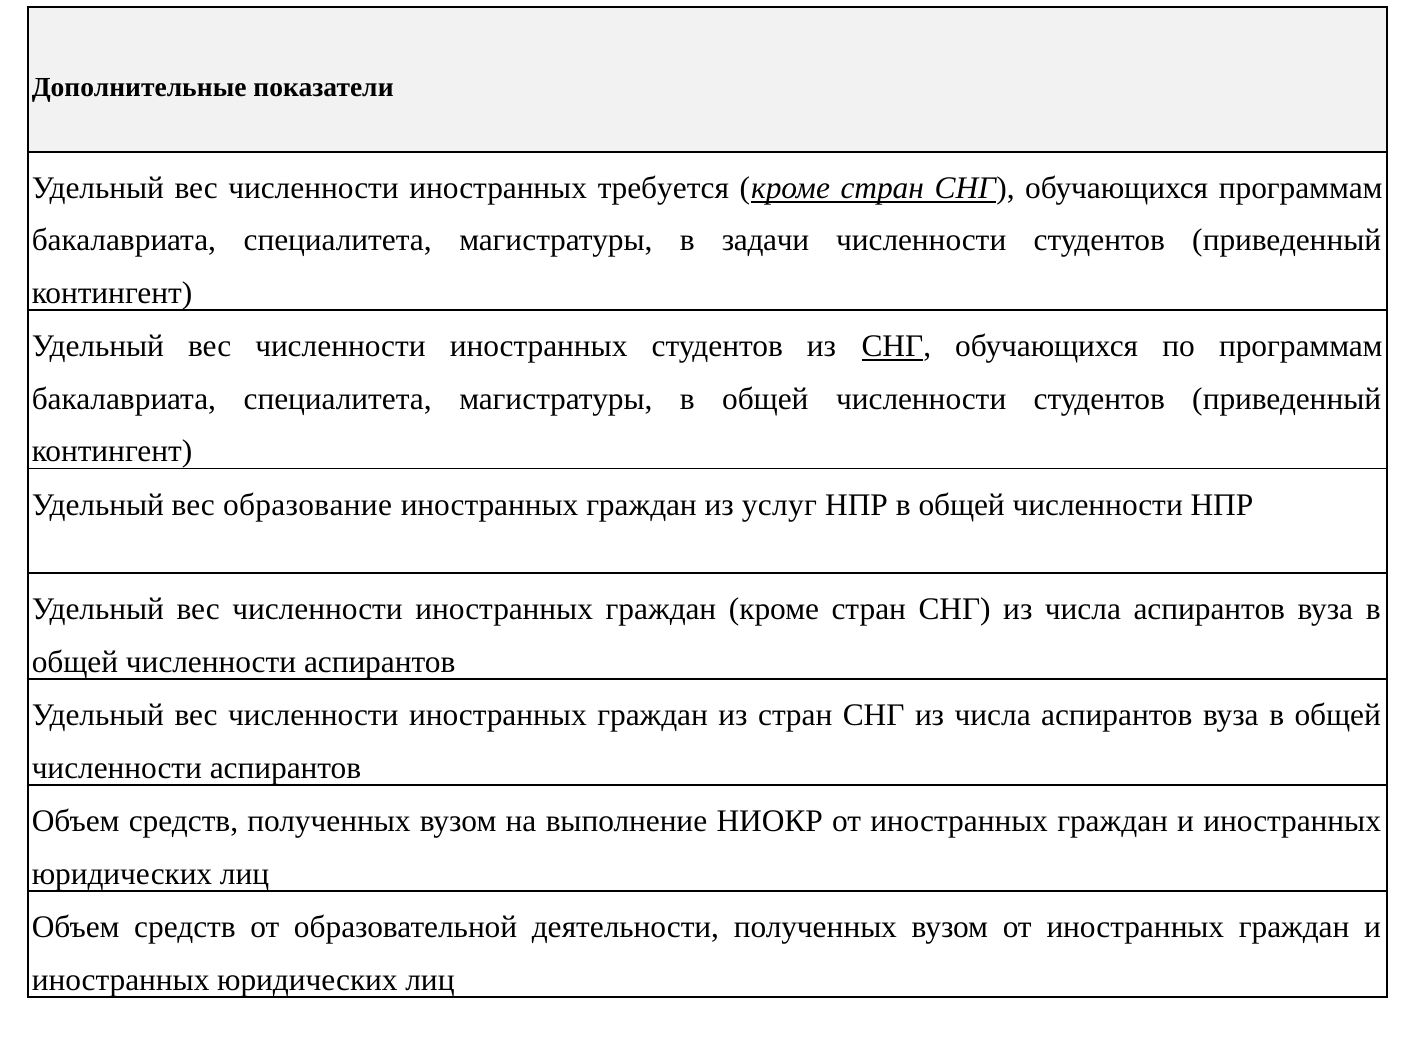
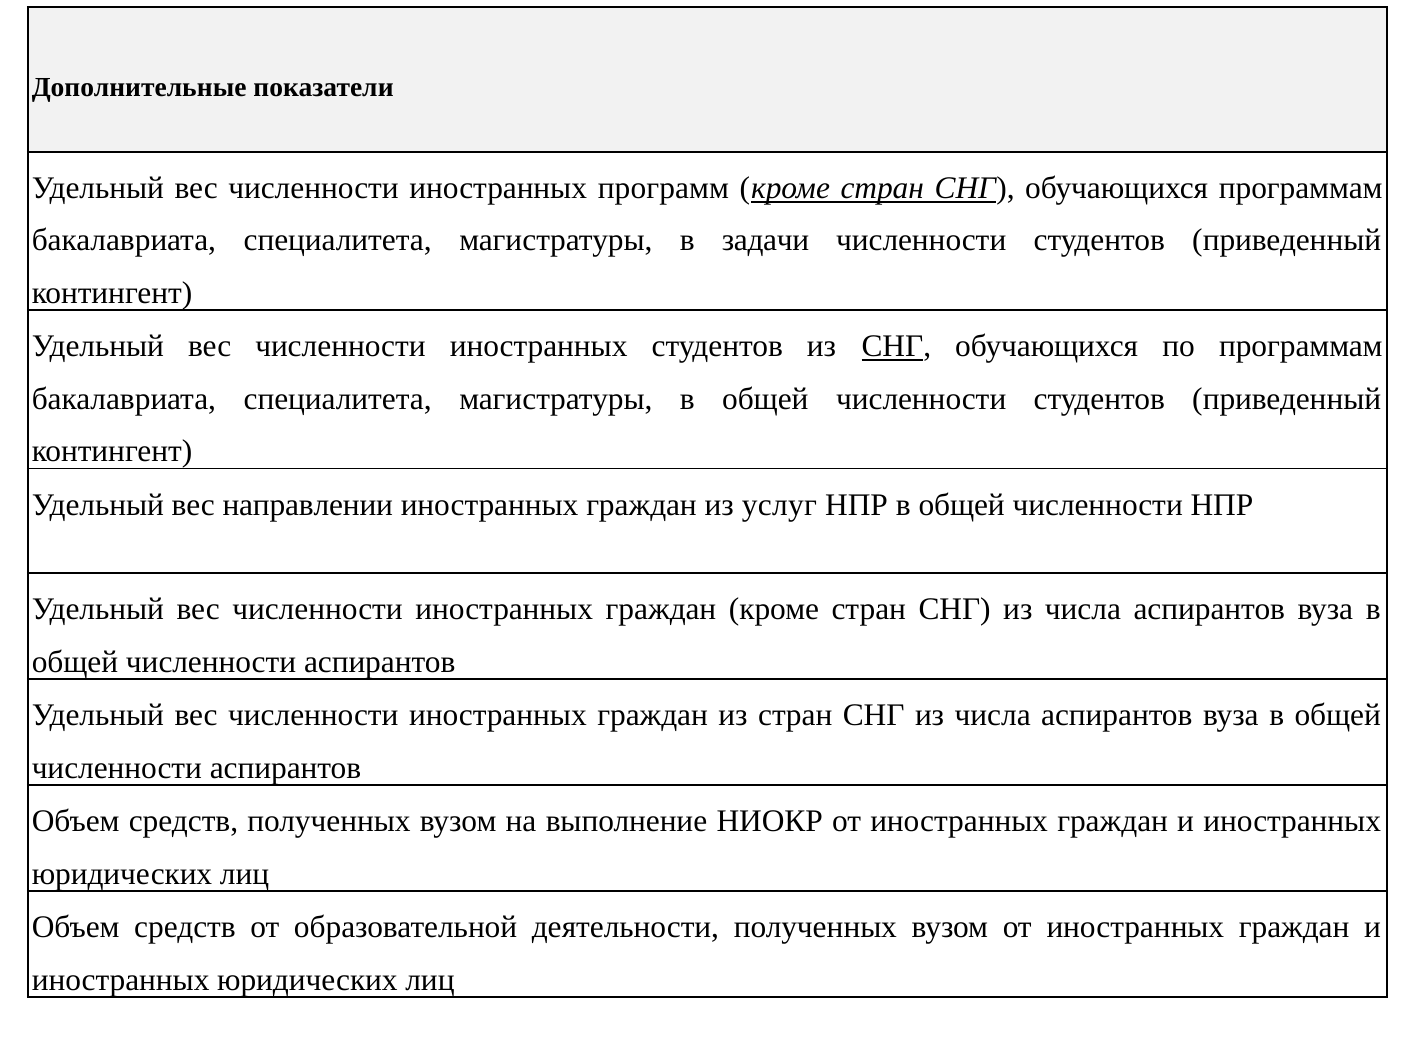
требуется: требуется -> программ (663, 188)
образование: образование -> направлении (308, 505)
